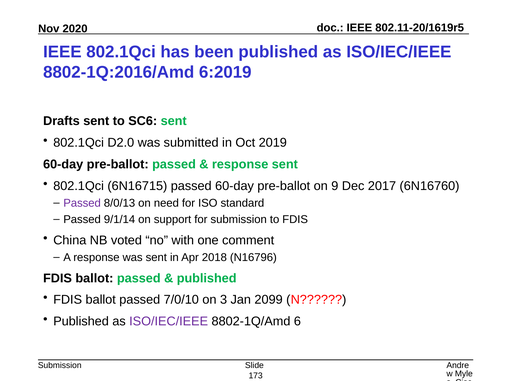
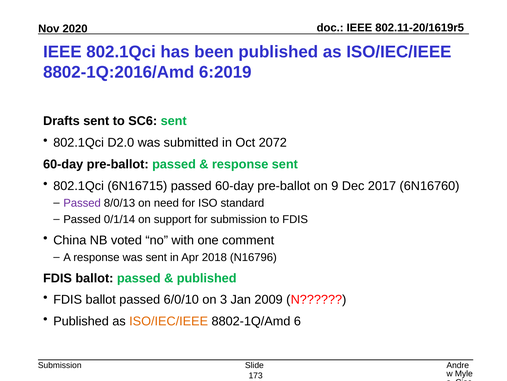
2019: 2019 -> 2072 (273, 142)
9/1/14: 9/1/14 -> 0/1/14 (120, 219)
7/0/10: 7/0/10 -> 6/0/10 (181, 299)
2099: 2099 -> 2009 (269, 299)
ISO/IEC/IEEE colour: purple -> orange (169, 321)
